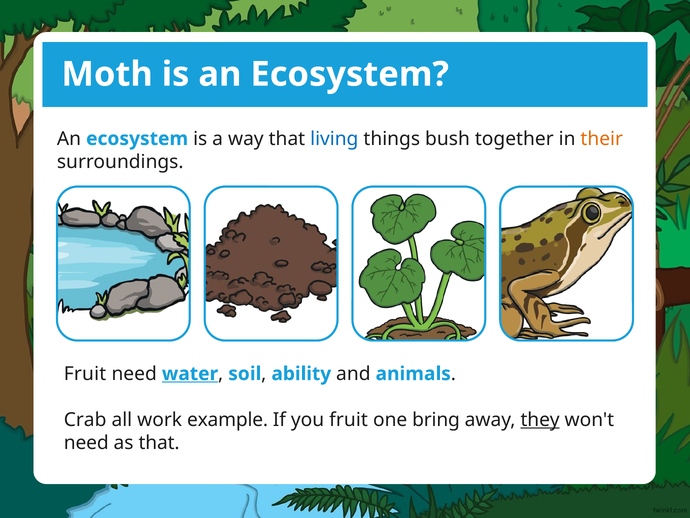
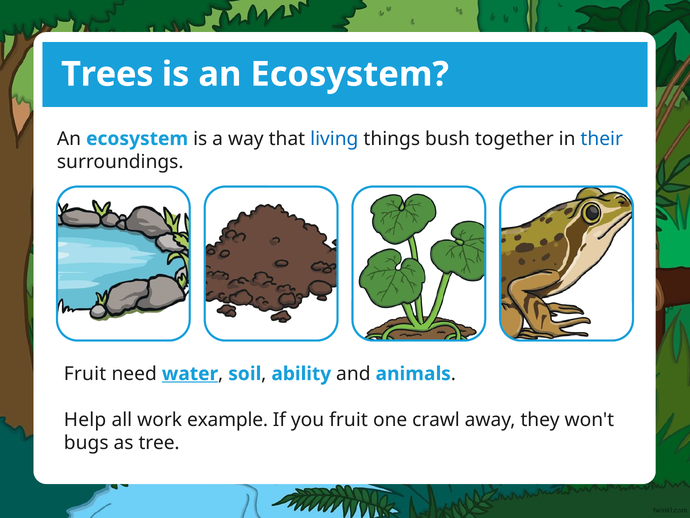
Moth: Moth -> Trees (107, 74)
their colour: orange -> blue (602, 139)
Crab: Crab -> Help (85, 419)
bring: bring -> crawl (436, 419)
they underline: present -> none (540, 419)
need: need -> bugs (86, 442)
as that: that -> tree (159, 442)
